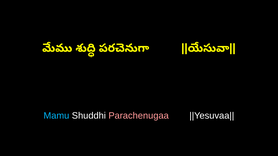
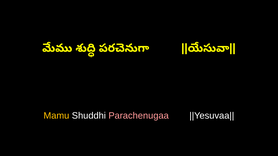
Mamu colour: light blue -> yellow (56, 116)
